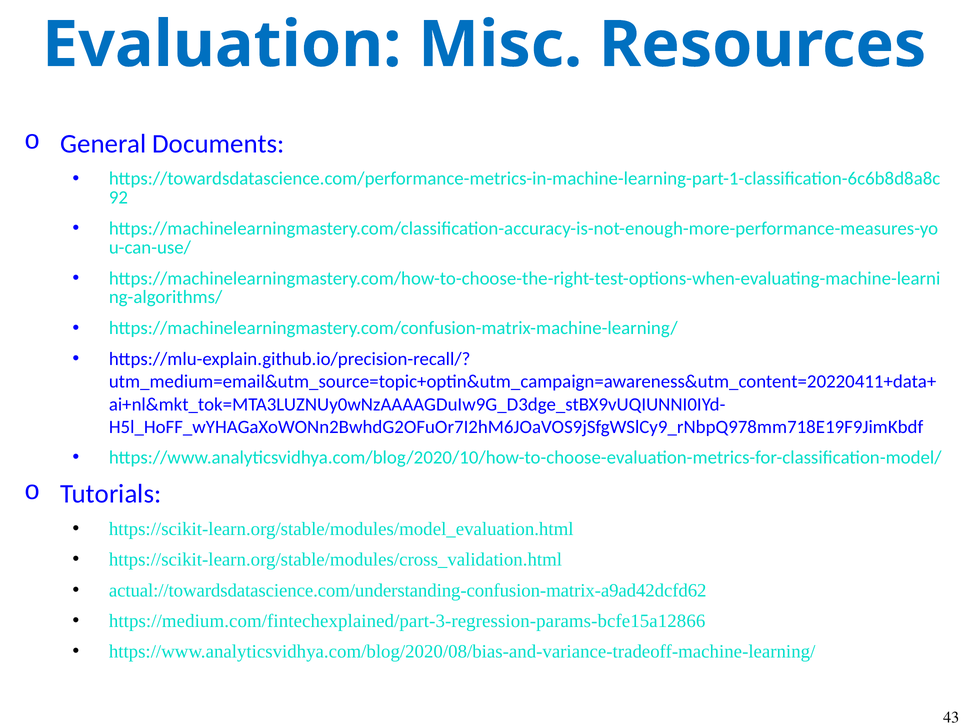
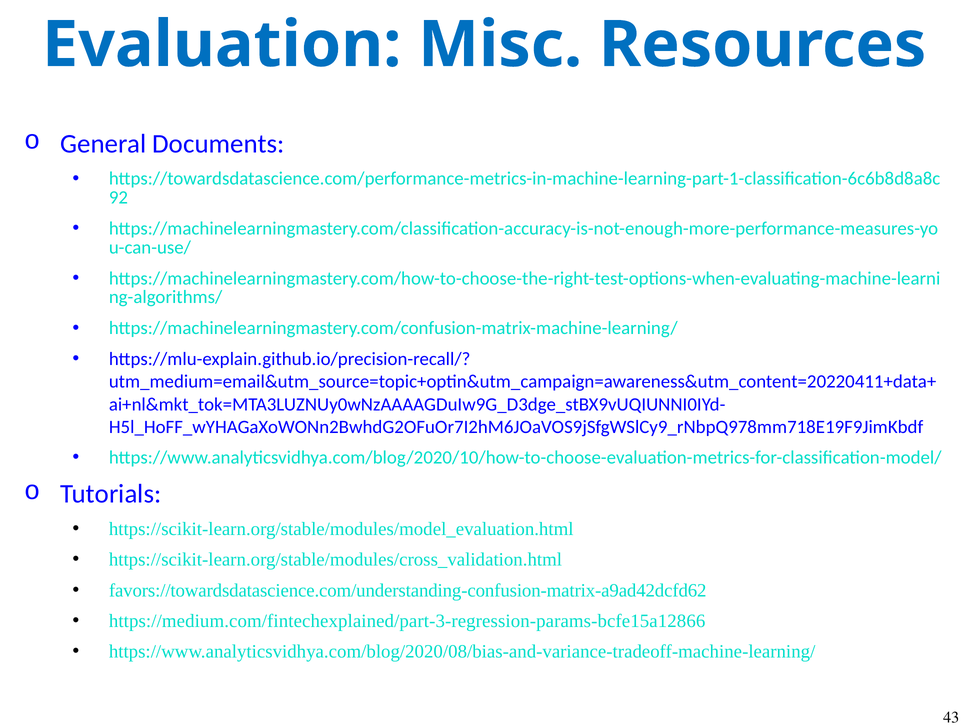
actual://towardsdatascience.com/understanding-confusion-matrix-a9ad42dcfd62: actual://towardsdatascience.com/understanding-confusion-matrix-a9ad42dcfd62 -> favors://towardsdatascience.com/understanding-confusion-matrix-a9ad42dcfd62 (408, 591)
